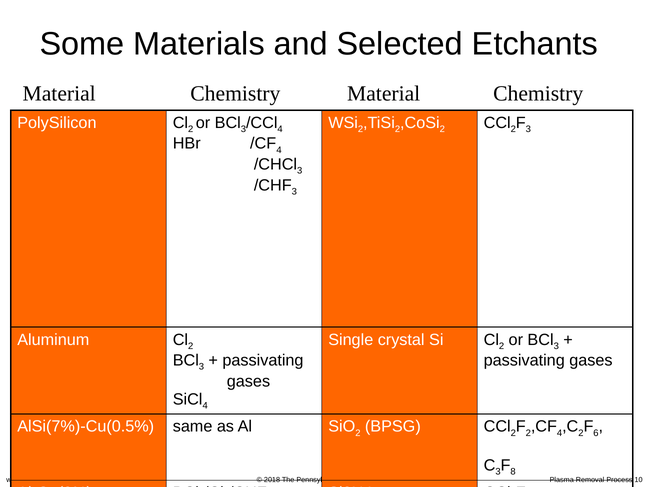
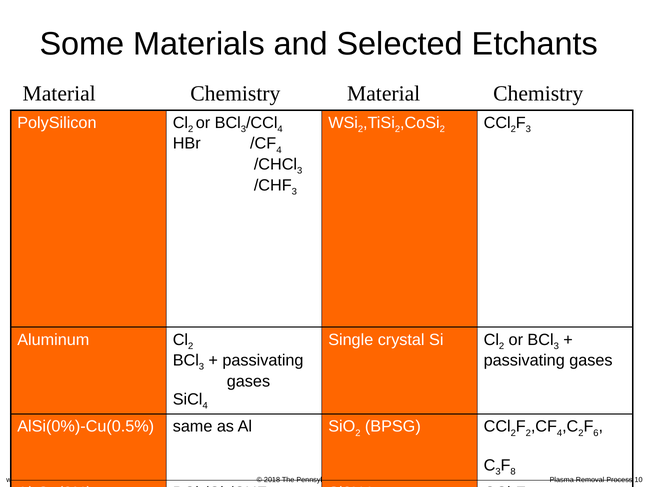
AlSi(7%)-Cu(0.5%: AlSi(7%)-Cu(0.5% -> AlSi(0%)-Cu(0.5% (86, 426)
